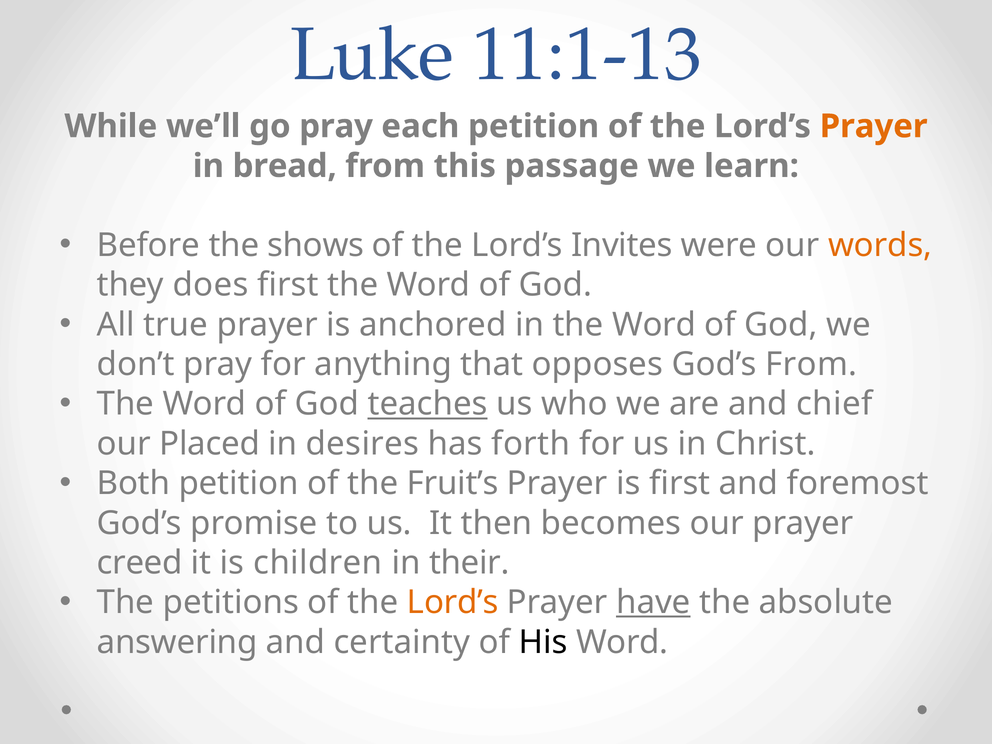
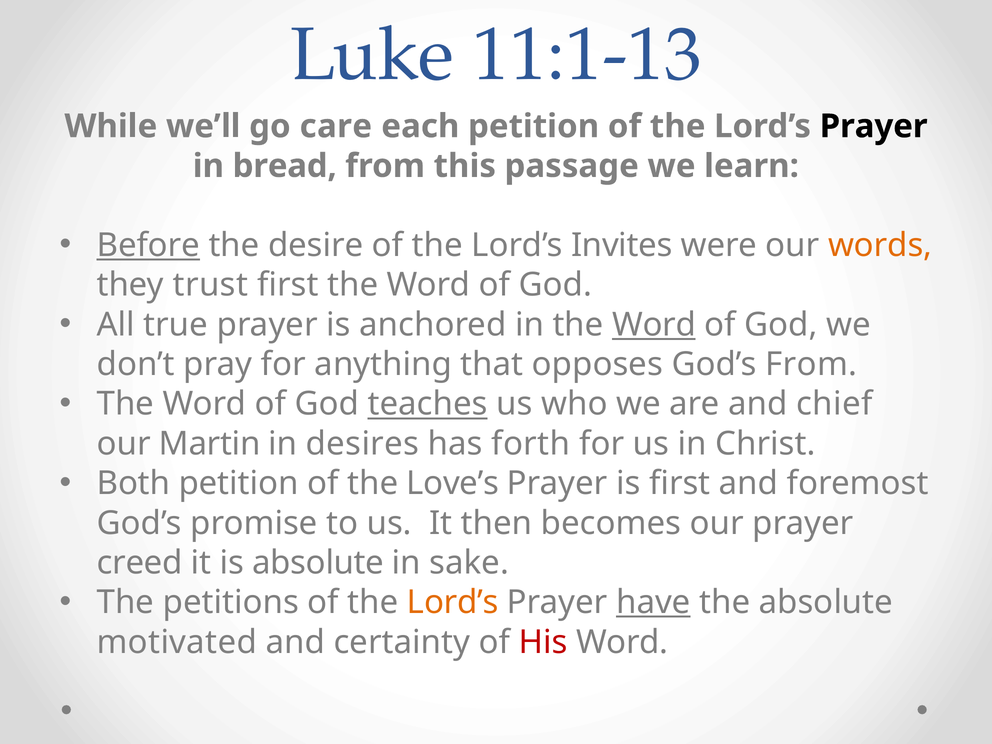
go pray: pray -> care (336, 126)
Prayer colour: orange -> black (874, 126)
Before underline: none -> present (148, 245)
shows: shows -> desire (316, 245)
does: does -> trust (210, 285)
Word underline: none -> present (654, 325)
Placed: Placed -> Martin (210, 444)
Fruit’s: Fruit’s -> Love’s (453, 483)
is children: children -> absolute (318, 563)
their: their -> sake (469, 563)
answering: answering -> motivated (177, 642)
His colour: black -> red (543, 642)
